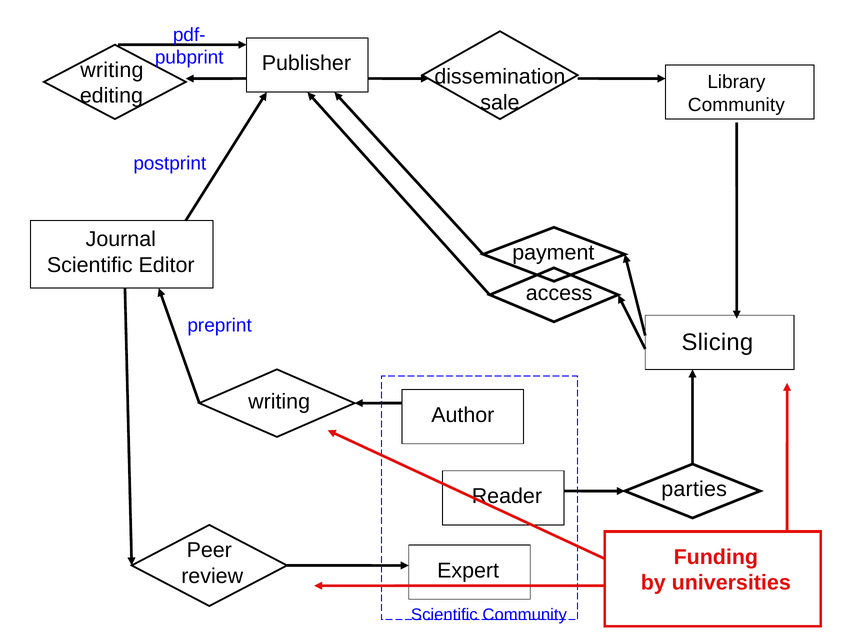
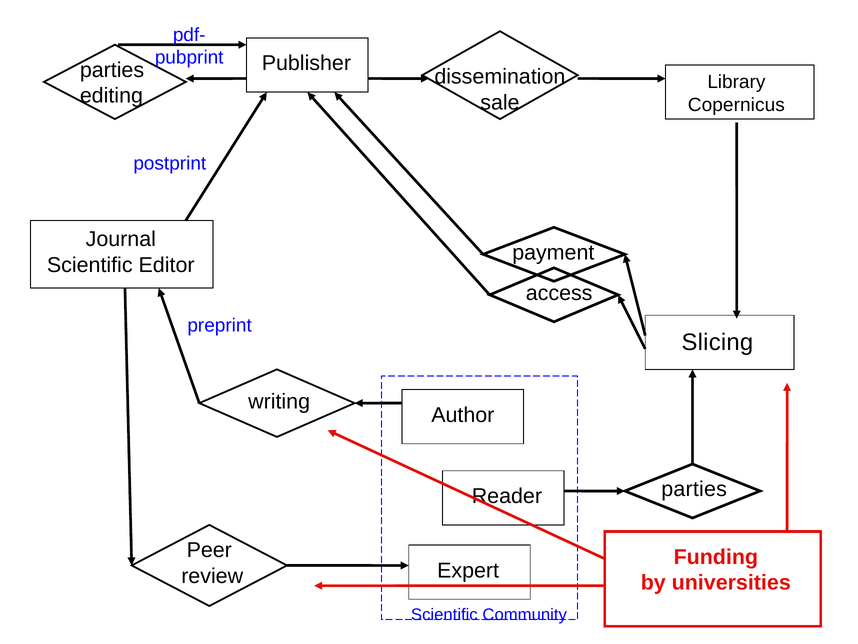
writing: writing -> parties (112, 70)
Community: Community -> Copernicus (736, 105)
